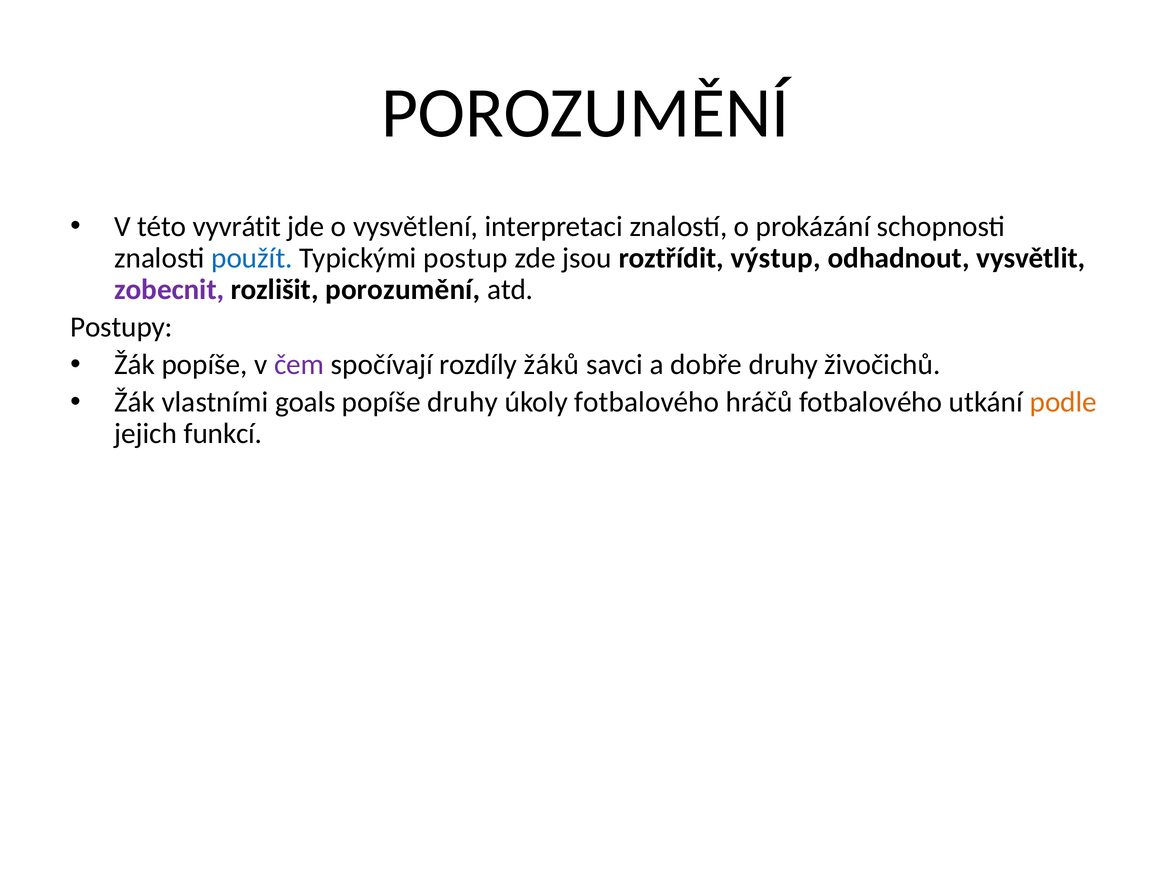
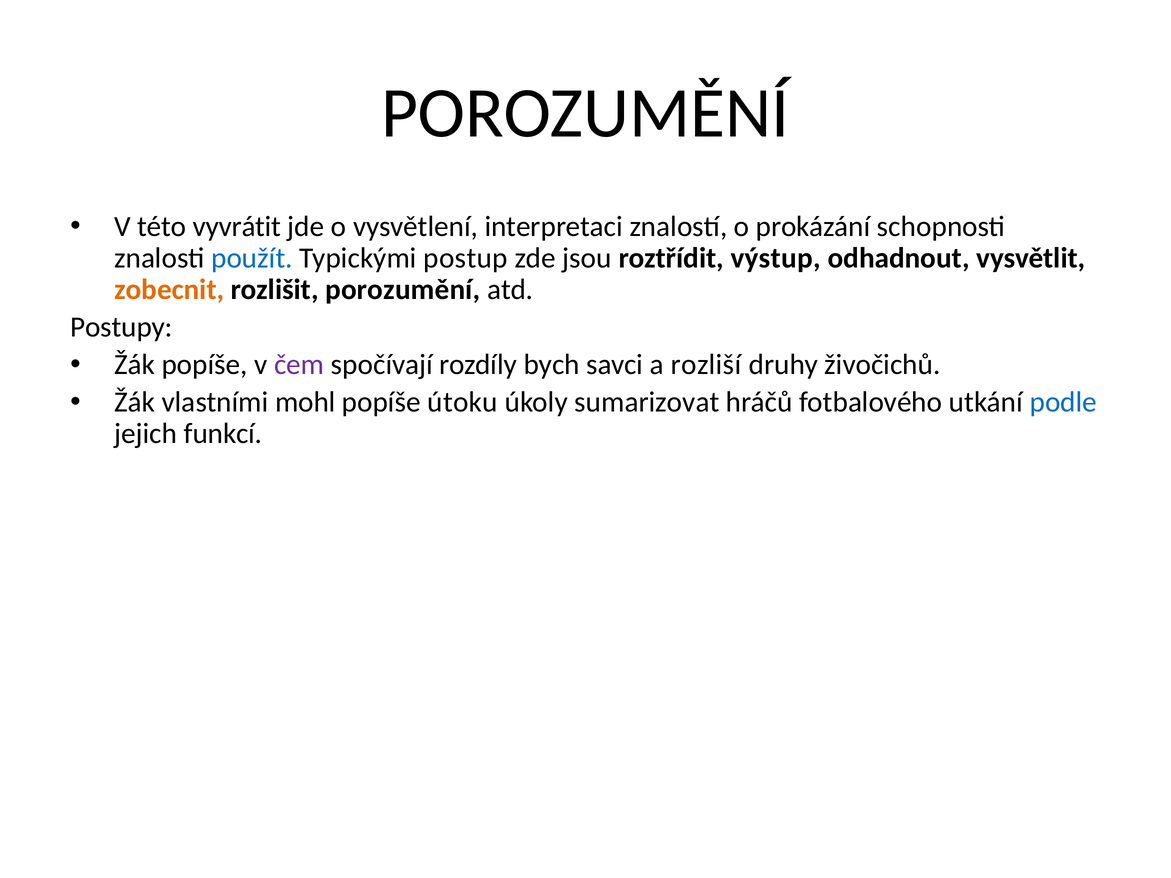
zobecnit colour: purple -> orange (169, 290)
žáků: žáků -> bych (552, 365)
dobře: dobře -> rozliší (706, 365)
goals: goals -> mohl (305, 402)
popíše druhy: druhy -> útoku (463, 402)
úkoly fotbalového: fotbalového -> sumarizovat (647, 402)
podle colour: orange -> blue (1063, 402)
